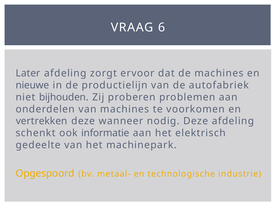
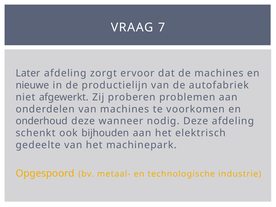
6: 6 -> 7 (162, 27)
bijhouden: bijhouden -> afgewerkt (64, 97)
vertrekken: vertrekken -> onderhoud (42, 121)
informatie: informatie -> bijhouden (105, 133)
